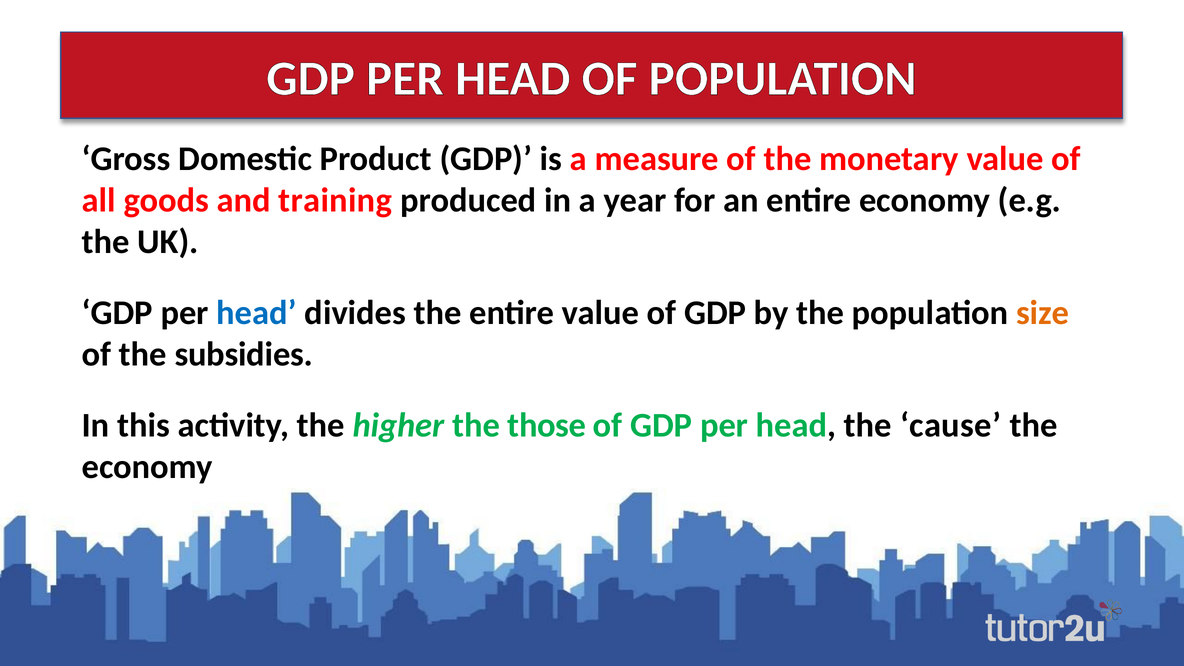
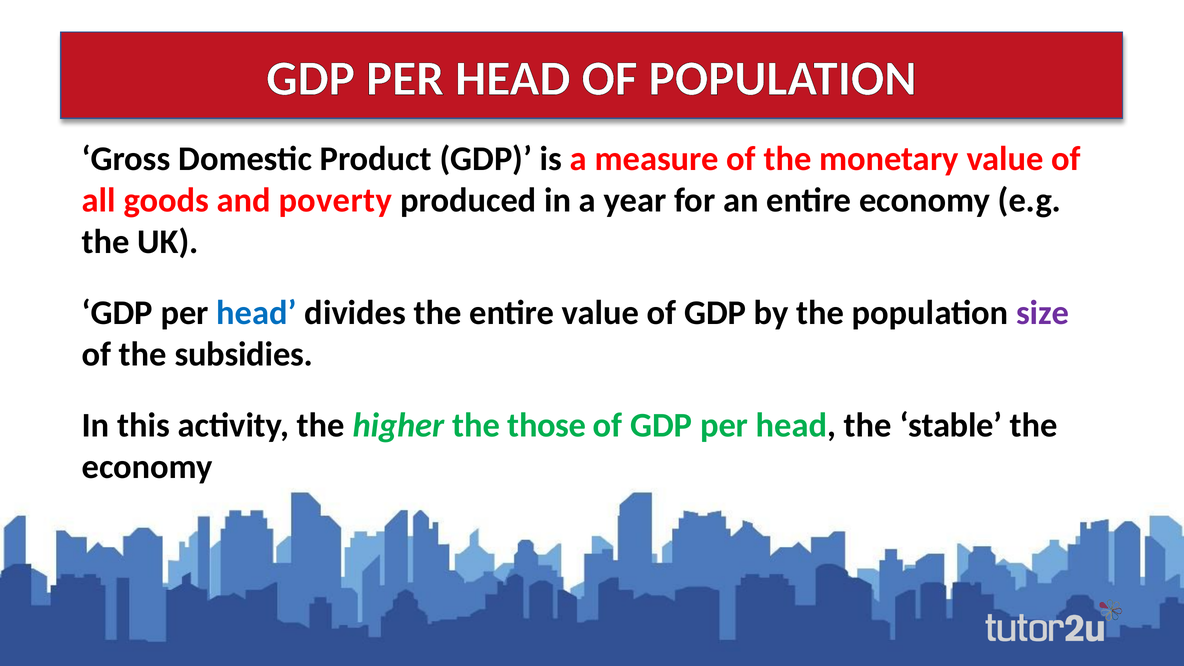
training: training -> poverty (335, 200)
size colour: orange -> purple (1043, 313)
cause: cause -> stable (951, 425)
